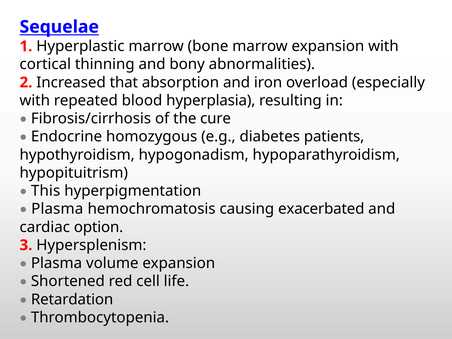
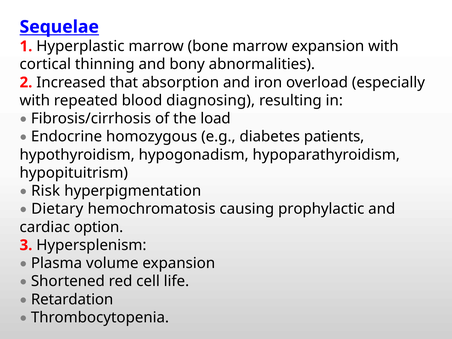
hyperplasia: hyperplasia -> diagnosing (211, 101)
cure: cure -> load (216, 119)
This: This -> Risk (46, 191)
Plasma: Plasma -> Dietary (57, 209)
exacerbated: exacerbated -> prophylactic (321, 209)
